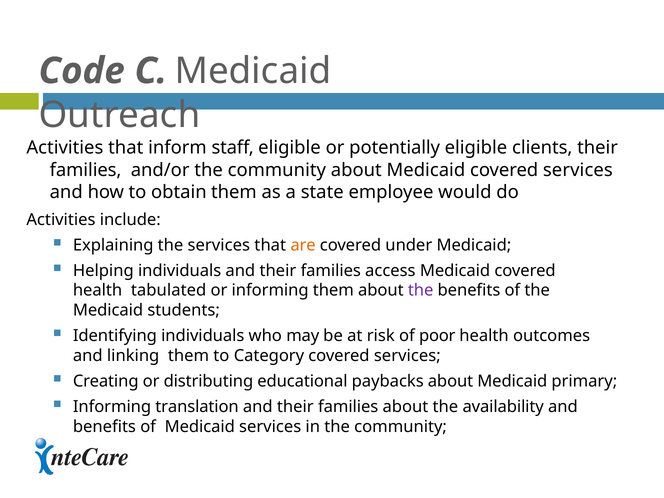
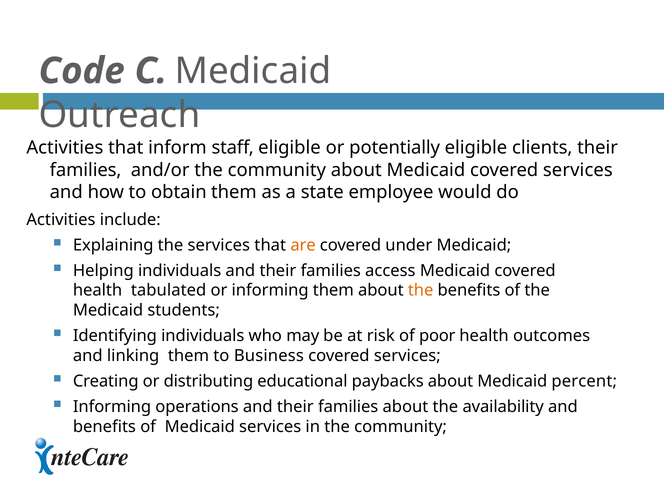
the colour: purple -> orange (421, 290)
Category: Category -> Business (269, 356)
primary: primary -> percent (584, 381)
translation: translation -> operations (197, 407)
